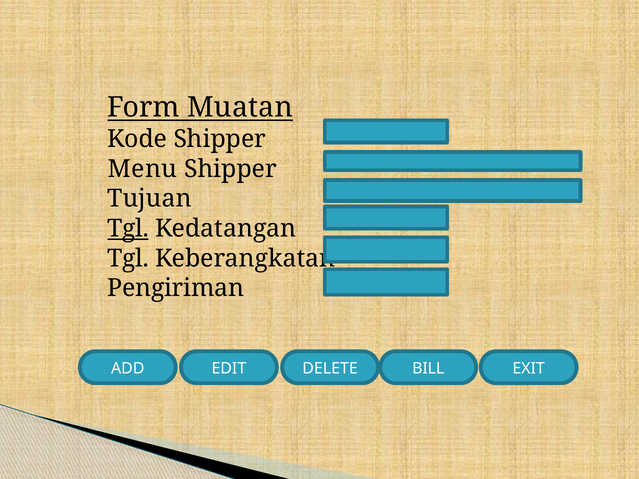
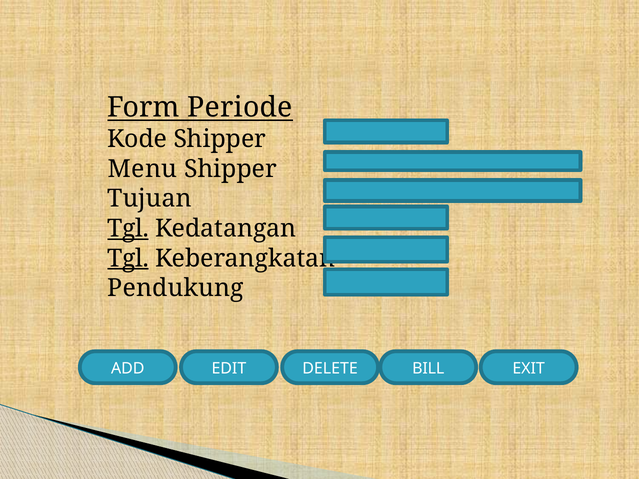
Muatan: Muatan -> Periode (240, 107)
Tgl underline: none -> present (128, 258)
Pengiriman: Pengiriman -> Pendukung (176, 288)
